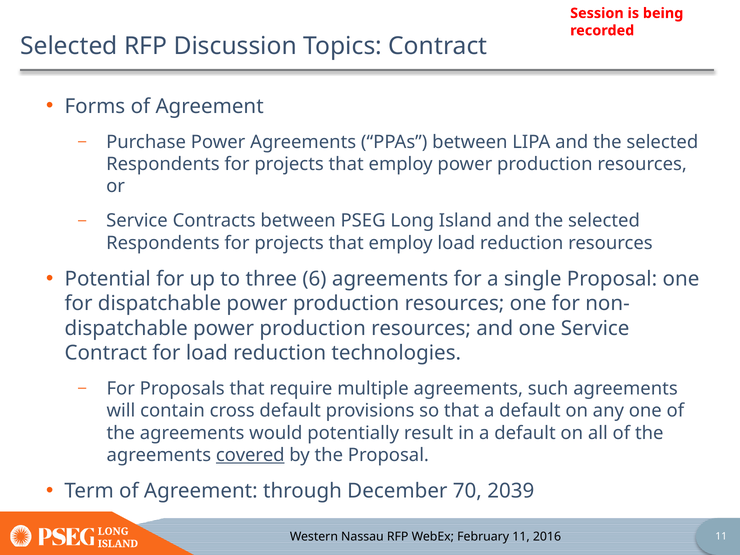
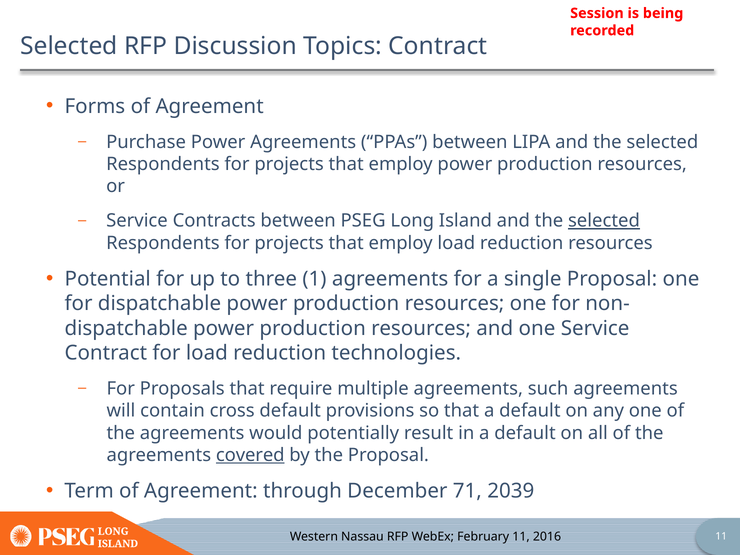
selected underline: none -> present (604, 221)
6: 6 -> 1 (315, 279)
70: 70 -> 71 (467, 491)
